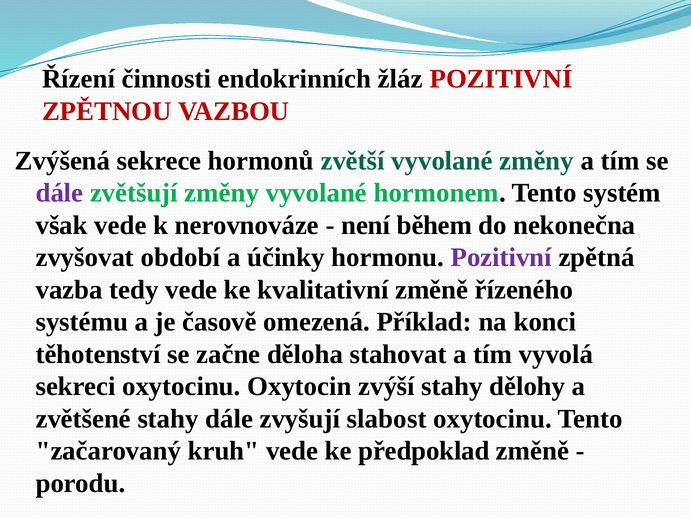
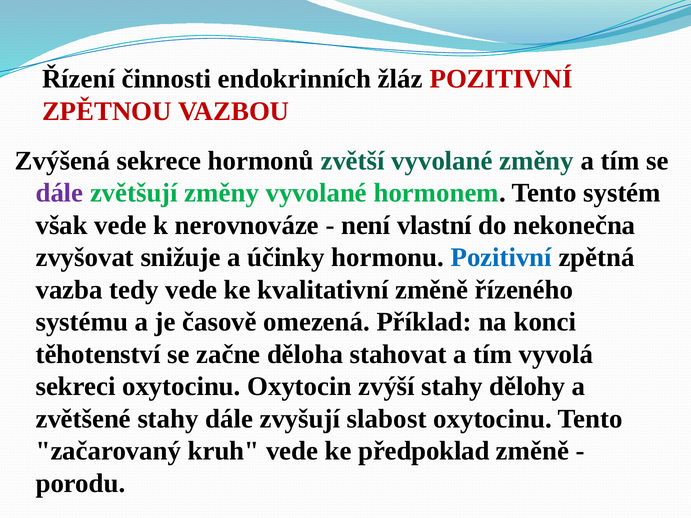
během: během -> vlastní (434, 225)
období: období -> snižuje (181, 258)
Pozitivní colour: purple -> blue (501, 258)
